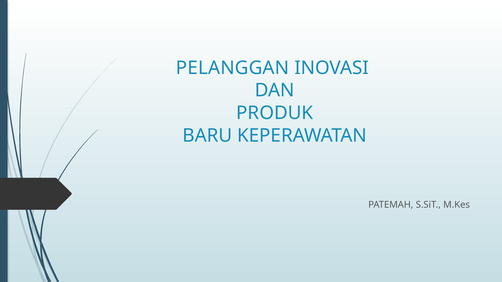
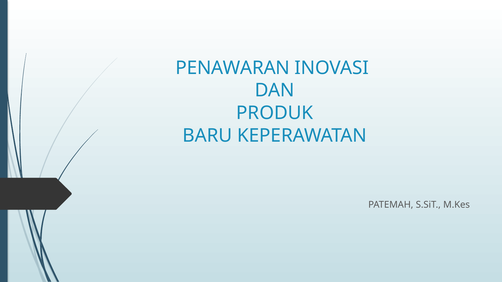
PELANGGAN: PELANGGAN -> PENAWARAN (233, 68)
